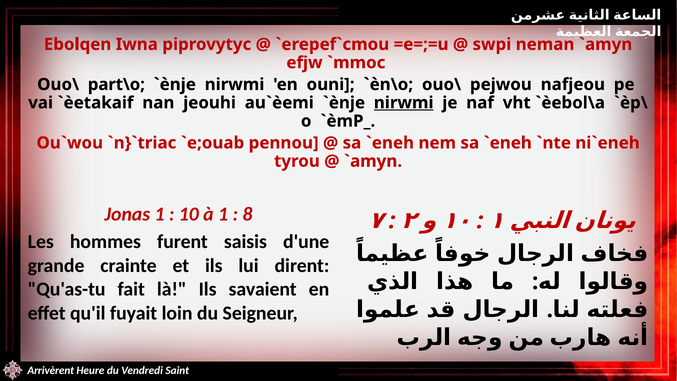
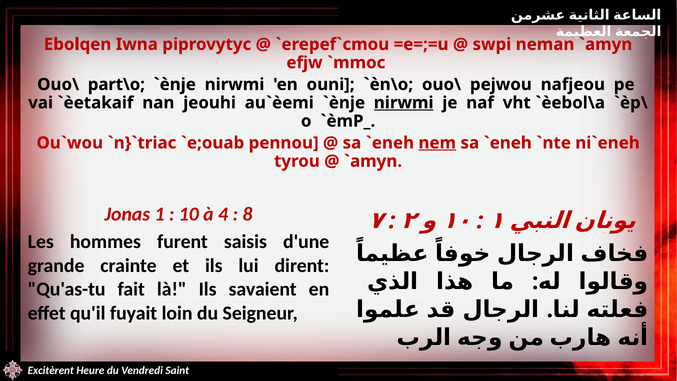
nem underline: none -> present (437, 143)
à 1: 1 -> 4 (223, 214)
Arrivèrent: Arrivèrent -> Excitèrent (51, 370)
